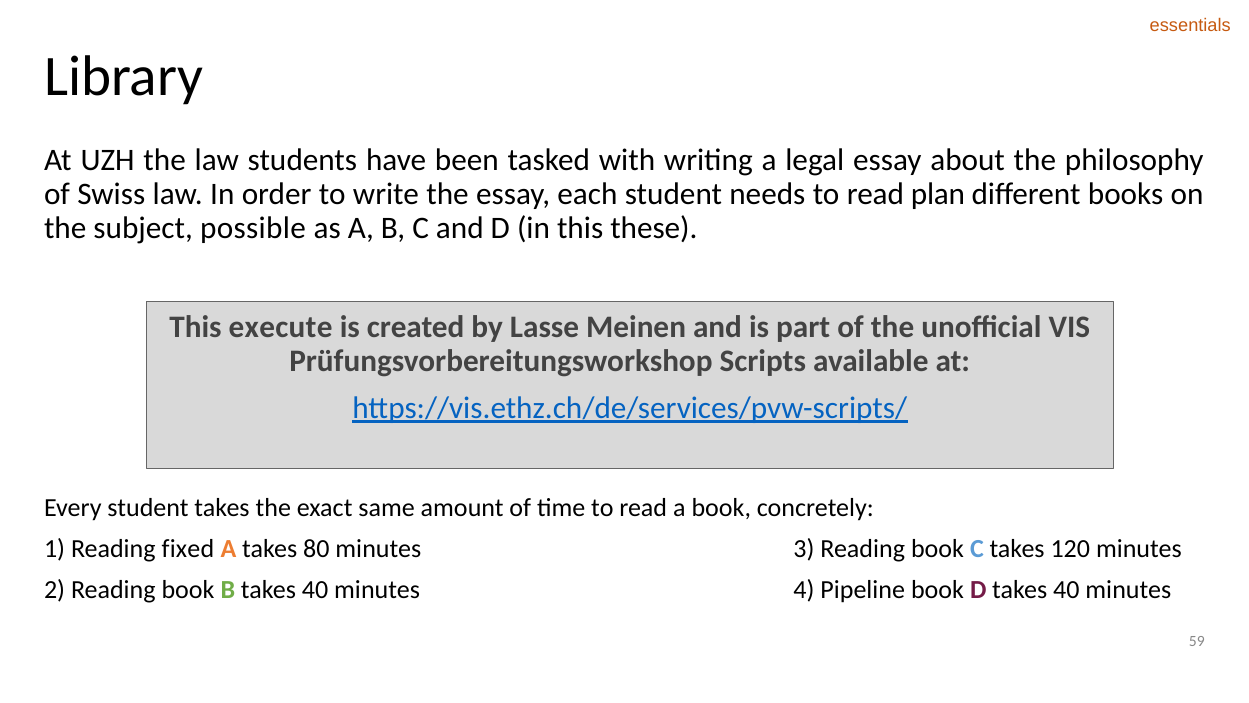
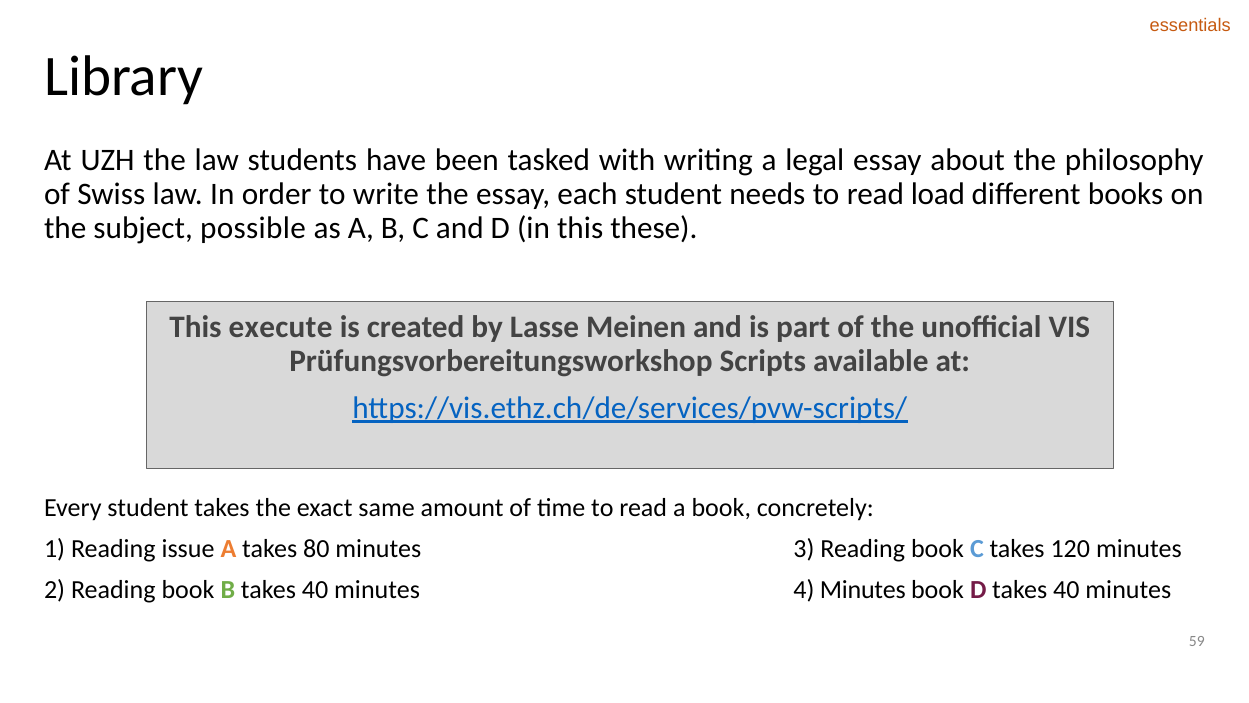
plan: plan -> load (938, 194)
fixed: fixed -> issue (188, 549)
4 Pipeline: Pipeline -> Minutes (863, 590)
